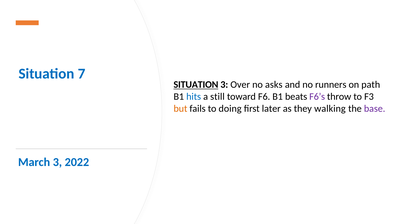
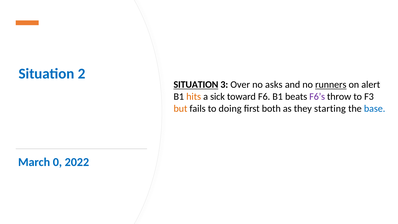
7: 7 -> 2 (82, 74)
runners underline: none -> present (331, 85)
path: path -> alert (371, 85)
hits colour: blue -> orange (194, 97)
still: still -> sick (218, 97)
later: later -> both (271, 109)
walking: walking -> starting (330, 109)
base colour: purple -> blue (375, 109)
March 3: 3 -> 0 (57, 162)
